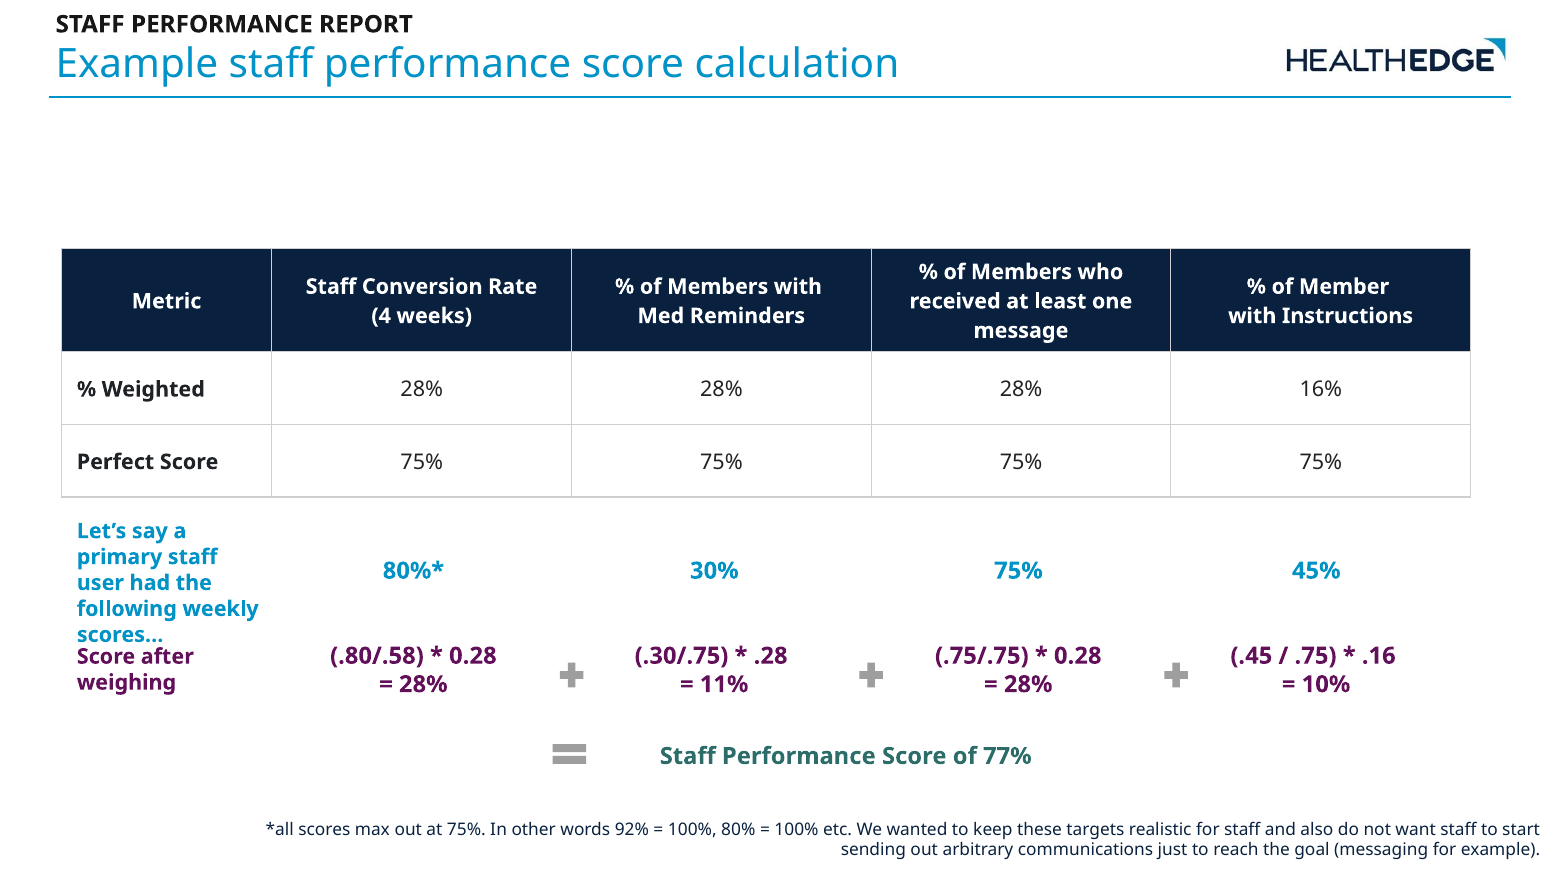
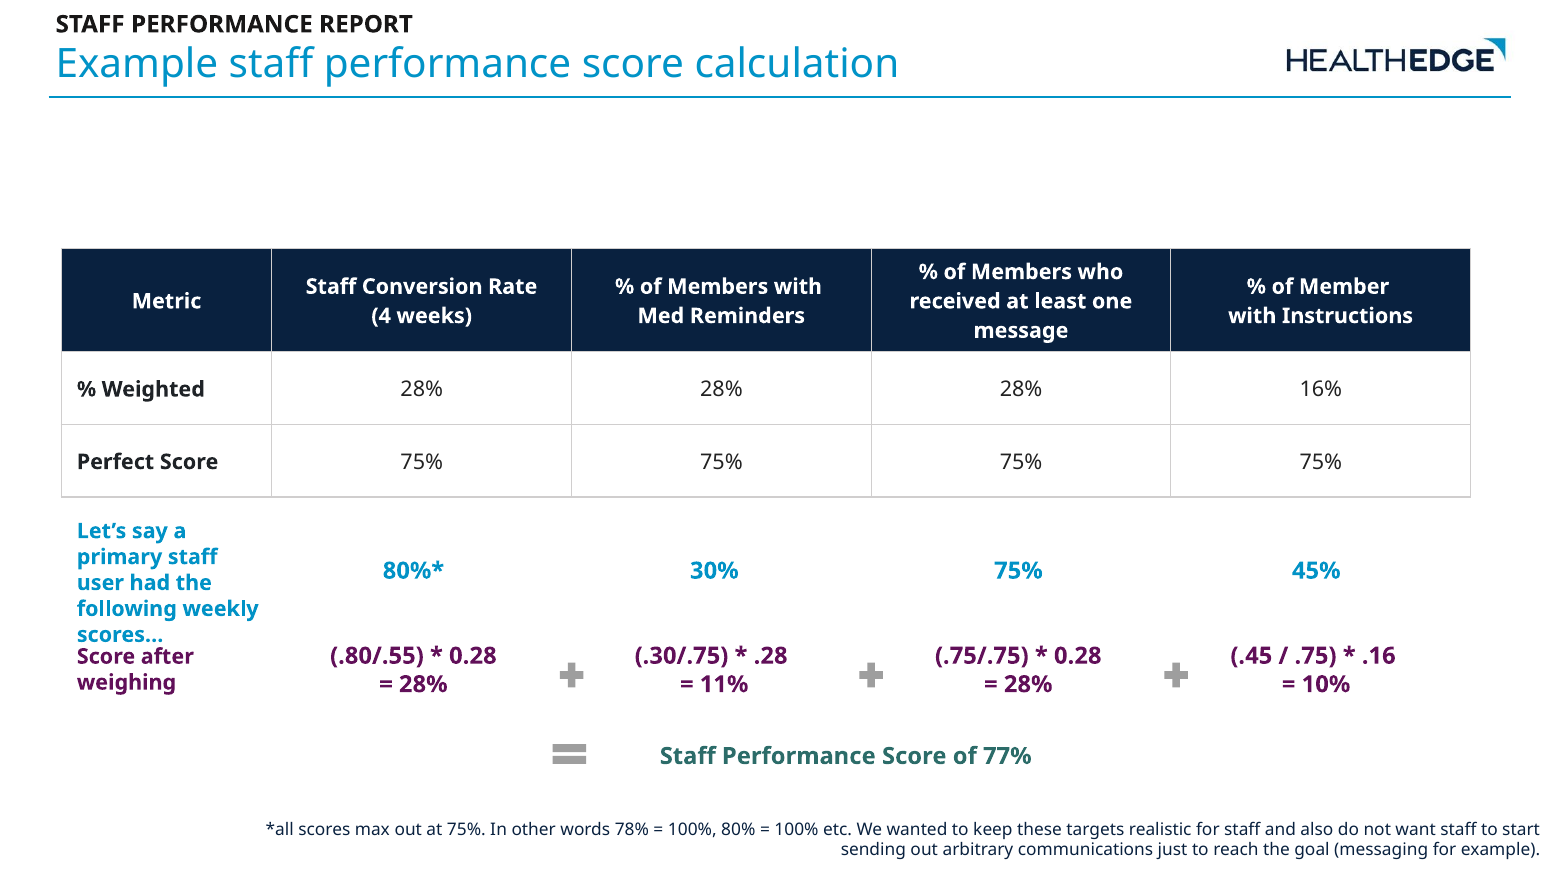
.80/.58: .80/.58 -> .80/.55 (377, 656)
92%: 92% -> 78% (632, 830)
